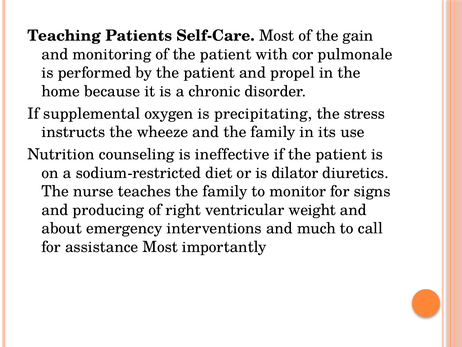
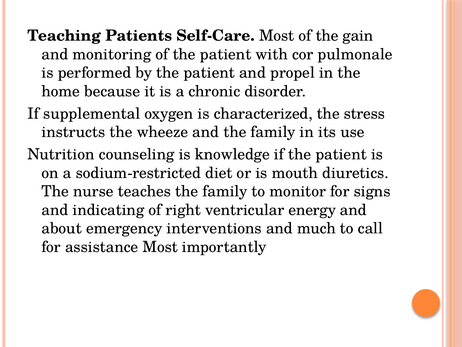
precipitating: precipitating -> characterized (263, 113)
ineffective: ineffective -> knowledge (232, 154)
dilator: dilator -> mouth (295, 173)
producing: producing -> indicating (108, 210)
weight: weight -> energy (312, 210)
